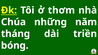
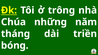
thơm: thơm -> trông (61, 10)
